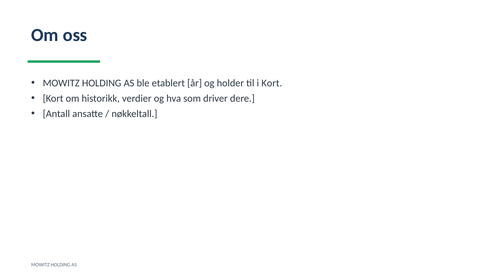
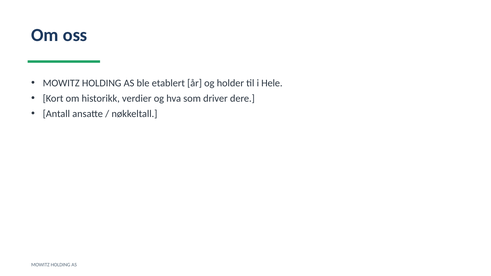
i Kort: Kort -> Hele (272, 83)
